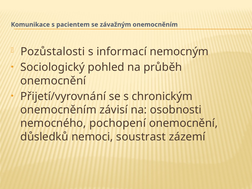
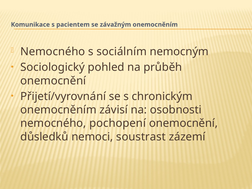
Pozůstalosti: Pozůstalosti -> Nemocného (53, 52)
informací: informací -> sociálním (122, 52)
